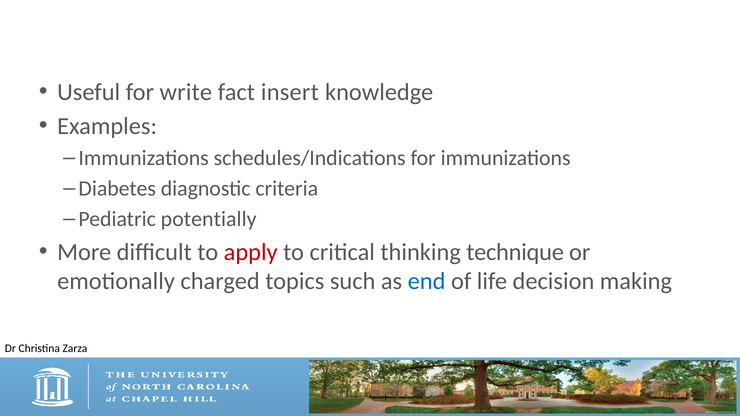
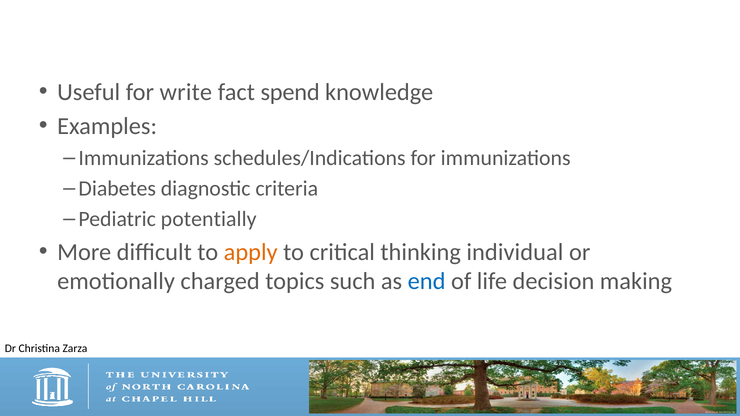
insert: insert -> spend (290, 92)
apply colour: red -> orange (251, 252)
technique: technique -> individual (515, 252)
